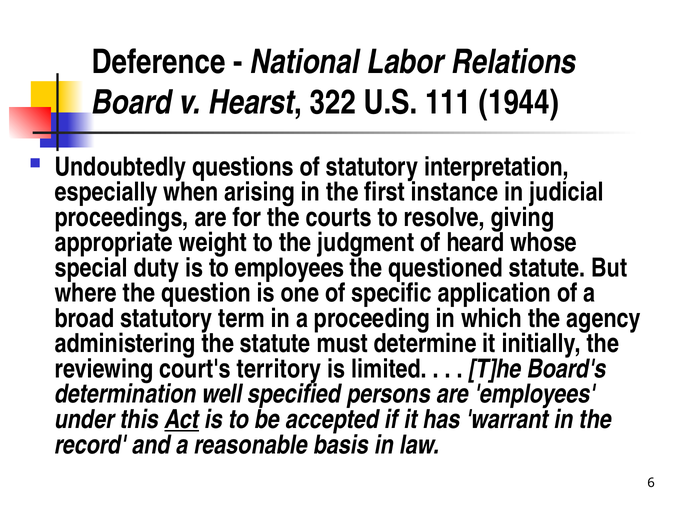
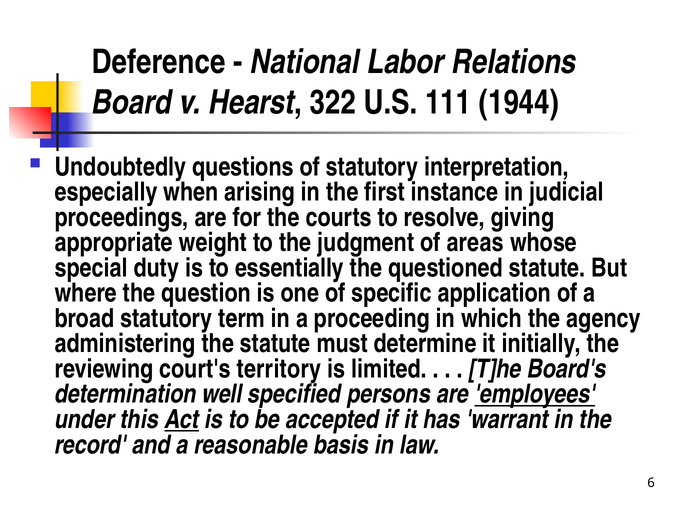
heard: heard -> areas (475, 243)
to employees: employees -> essentially (289, 268)
employees underline: none -> present (535, 394)
